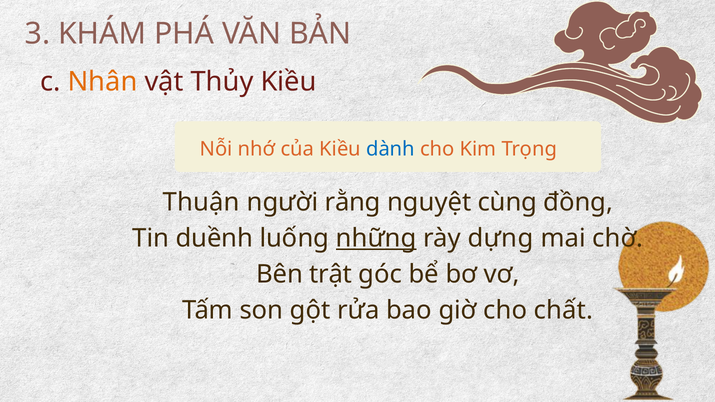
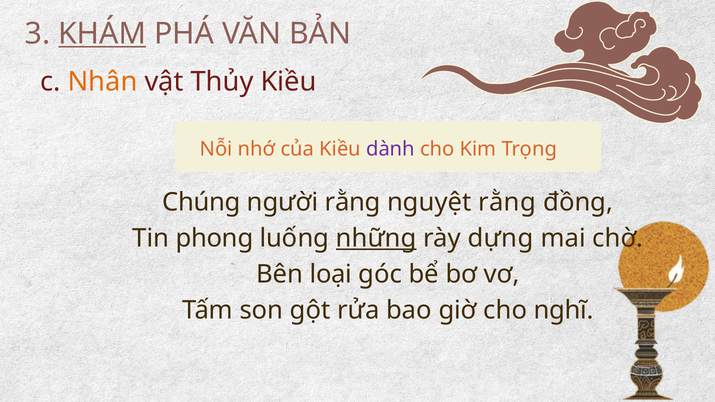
KHÁM underline: none -> present (102, 34)
dành colour: blue -> purple (391, 149)
Thuận: Thuận -> Chúng (201, 202)
nguyệt cùng: cùng -> rằng (507, 202)
duềnh: duềnh -> phong (214, 238)
trật: trật -> loại (331, 274)
chất: chất -> nghĩ (564, 310)
